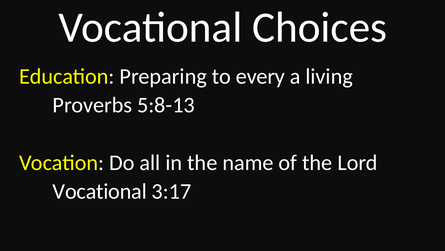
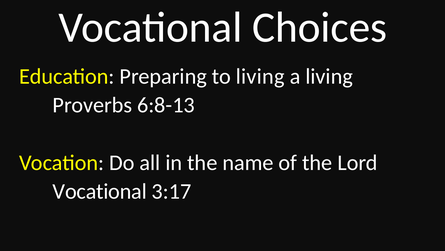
to every: every -> living (260, 76)
5:8-13: 5:8-13 -> 6:8-13 (166, 105)
